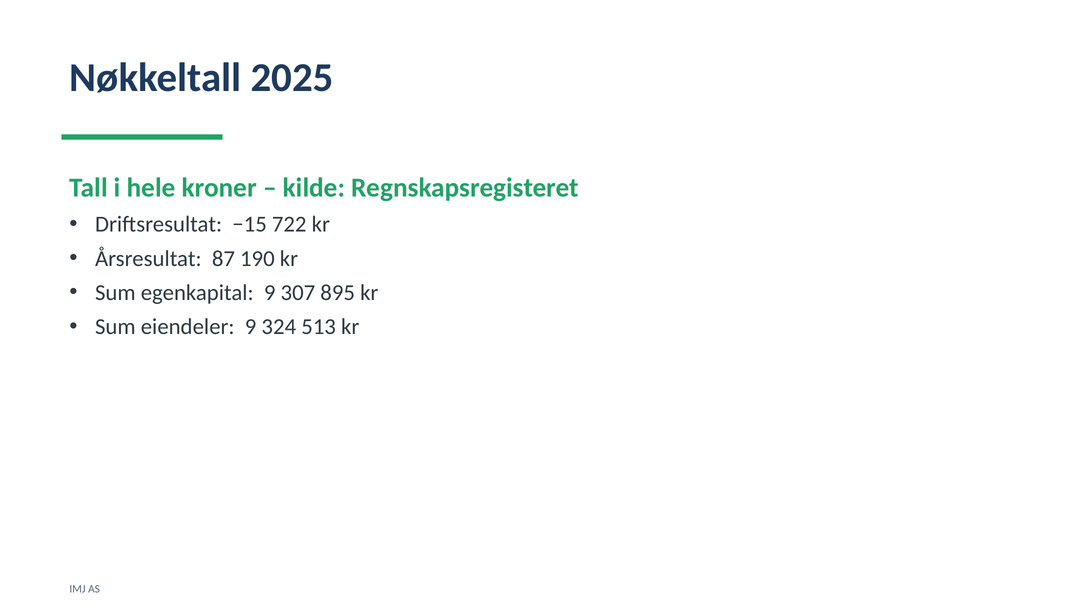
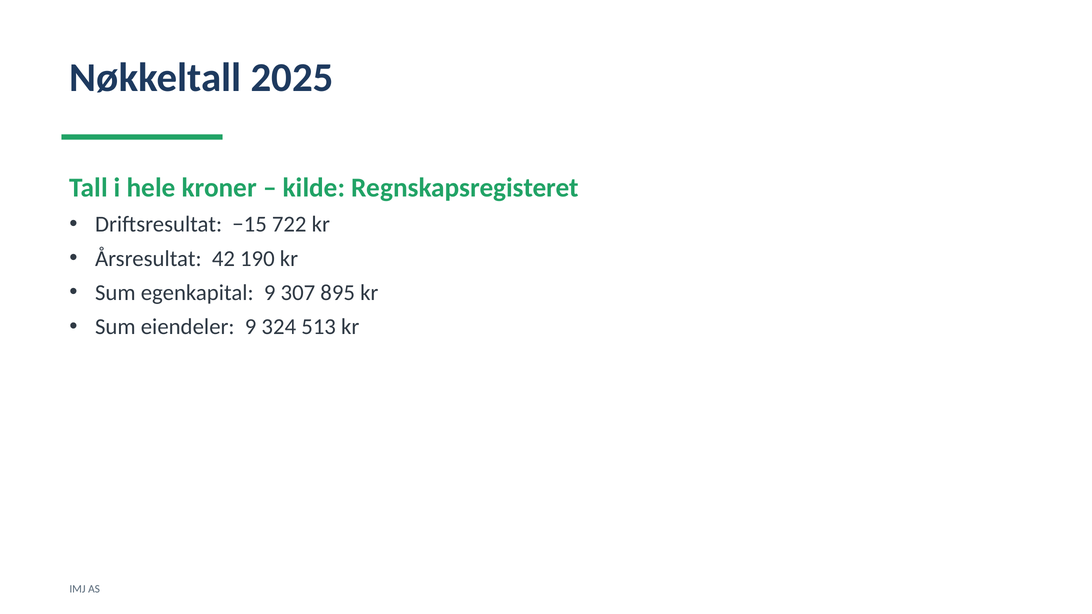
87: 87 -> 42 (223, 259)
